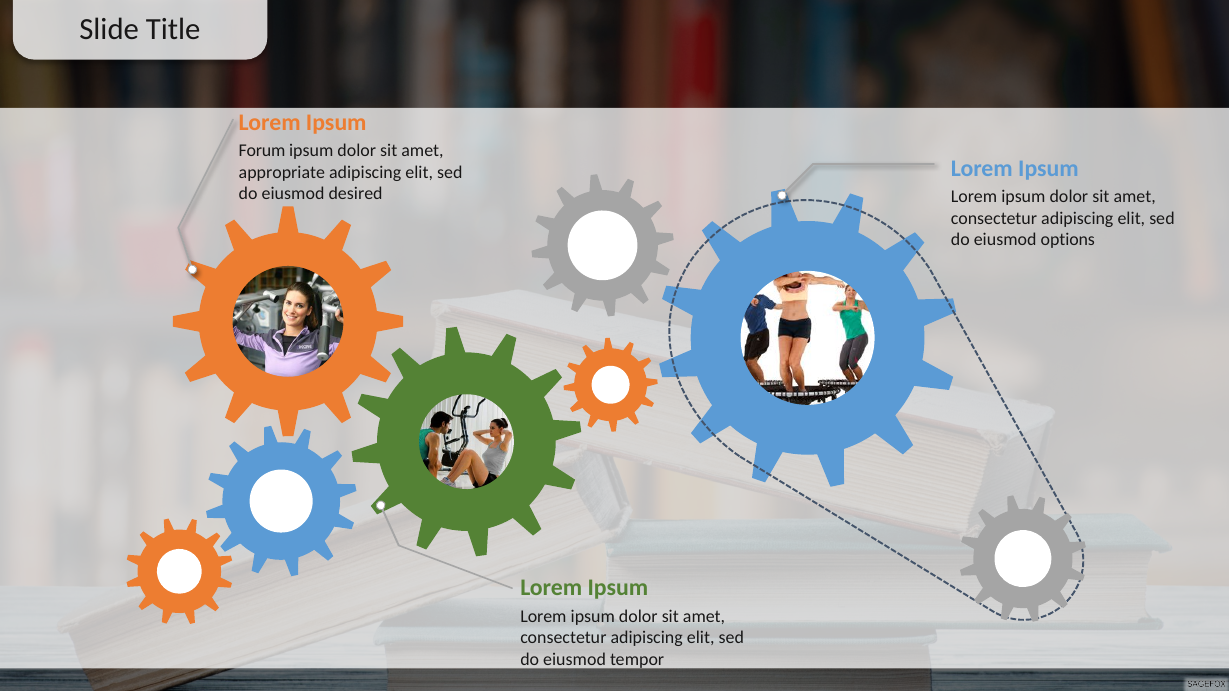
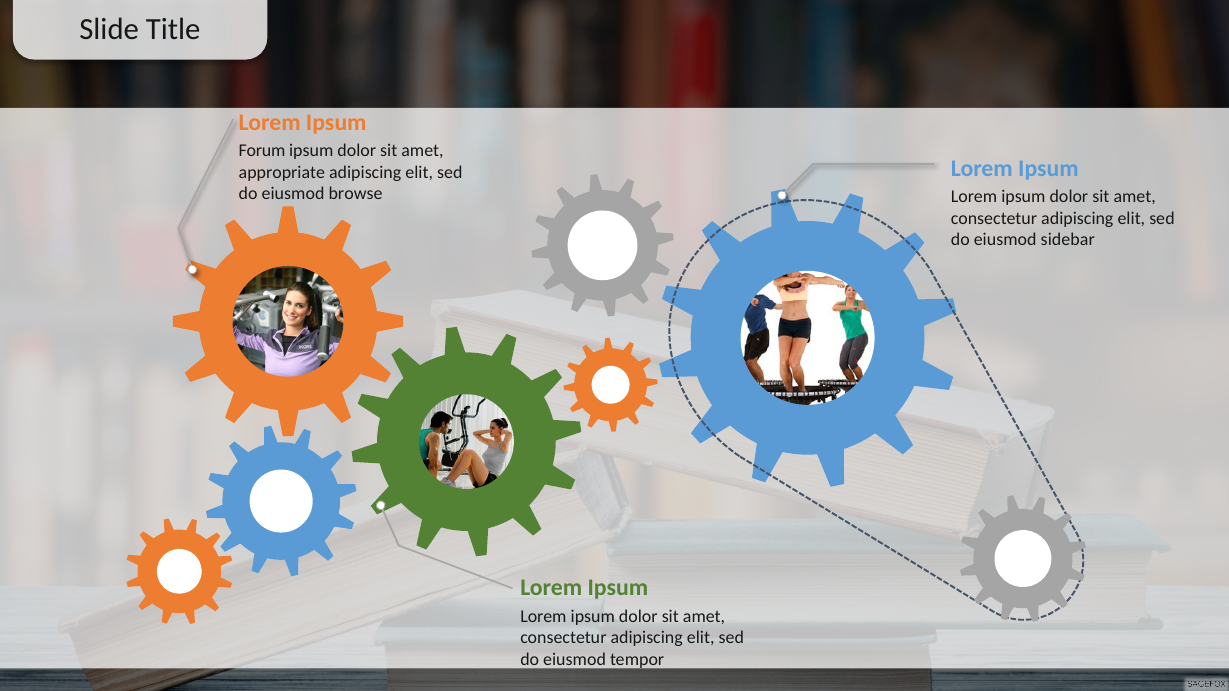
desired: desired -> browse (356, 194)
options: options -> sidebar (1068, 240)
